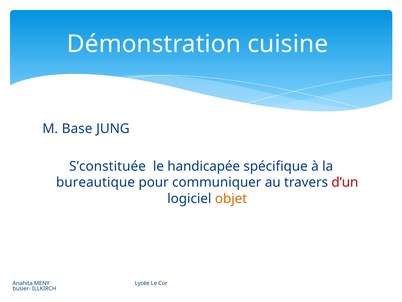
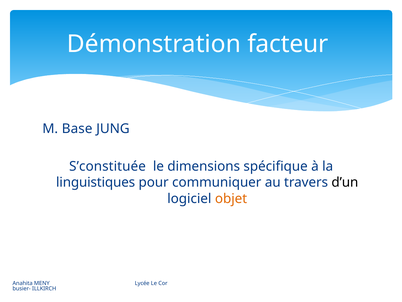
cuisine: cuisine -> facteur (288, 44)
handicapée: handicapée -> dimensions (204, 166)
bureautique: bureautique -> linguistiques (96, 182)
d’un colour: red -> black (345, 182)
